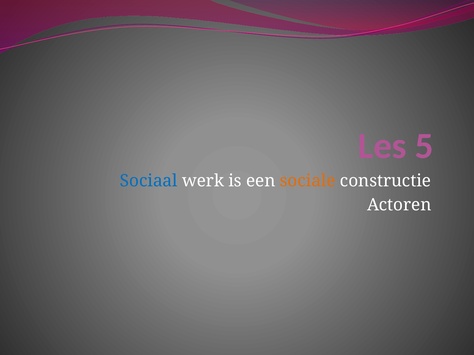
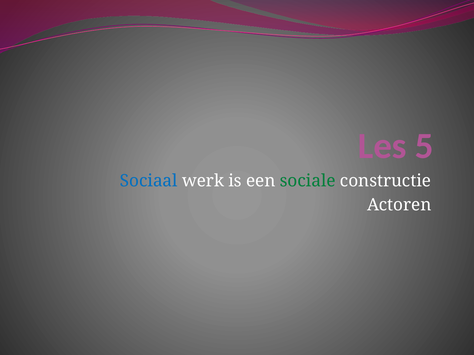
sociale colour: orange -> green (308, 181)
